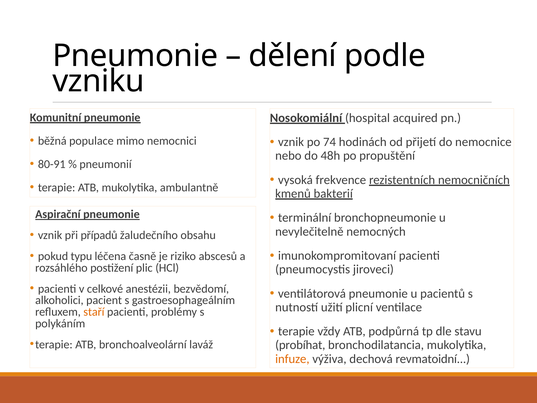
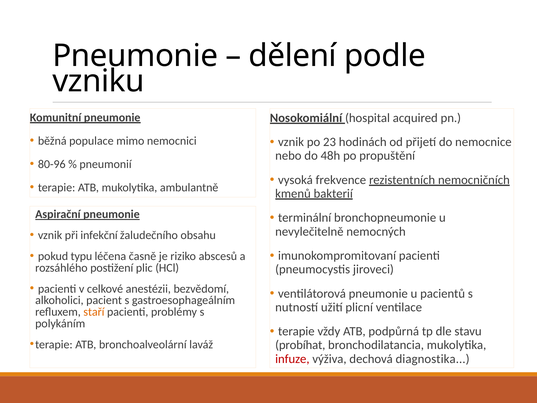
74: 74 -> 23 (329, 142)
80-91: 80-91 -> 80-96 (52, 164)
případů: případů -> infekční (99, 235)
infuze colour: orange -> red (292, 359)
revmatoidní: revmatoidní -> diagnostika (433, 359)
